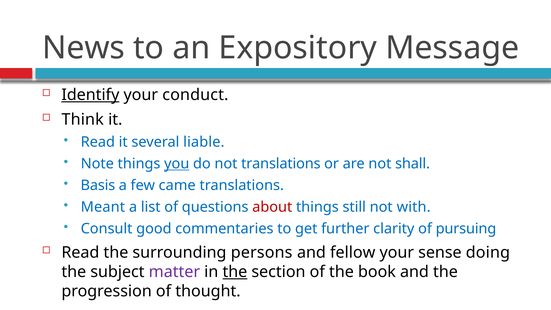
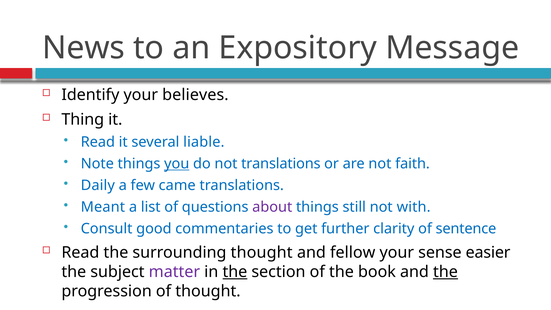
Identify underline: present -> none (90, 95)
conduct: conduct -> believes (195, 95)
Think: Think -> Thing (83, 120)
shall: shall -> faith (413, 164)
Basis: Basis -> Daily (98, 185)
about colour: red -> purple (272, 207)
pursuing: pursuing -> sentence (466, 229)
surrounding persons: persons -> thought (262, 253)
doing: doing -> easier (488, 253)
the underline: none -> present (445, 272)
